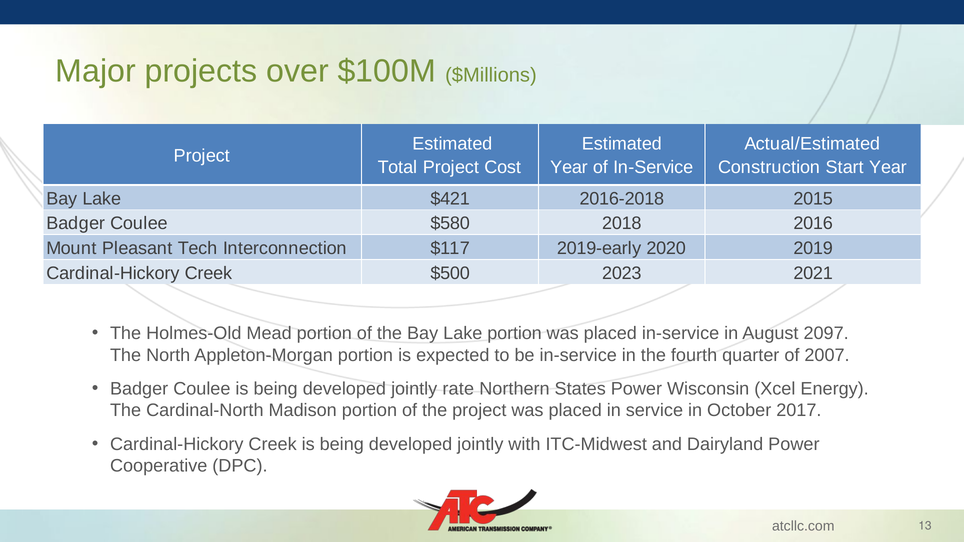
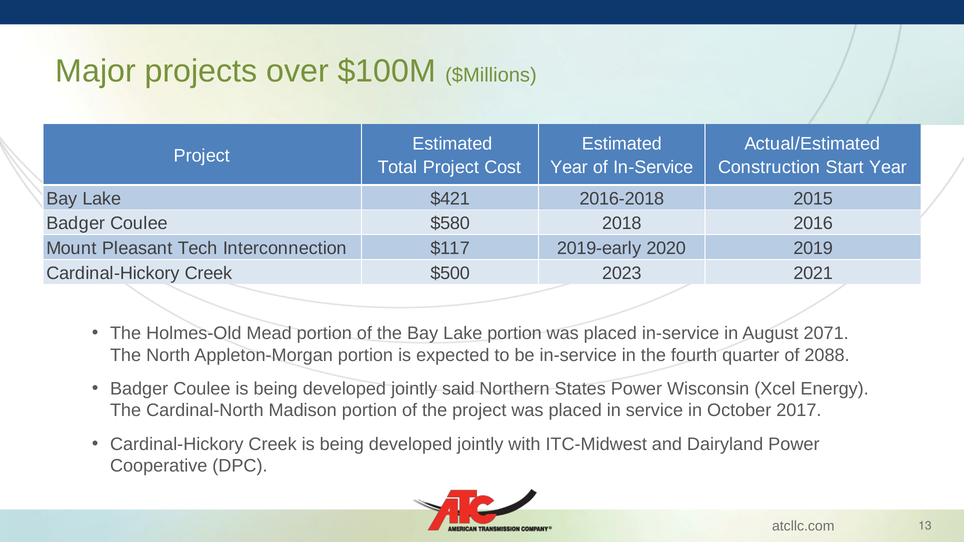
2097: 2097 -> 2071 (826, 334)
2007: 2007 -> 2088 (827, 355)
rate: rate -> said (458, 389)
